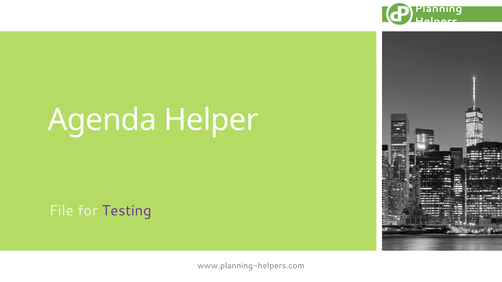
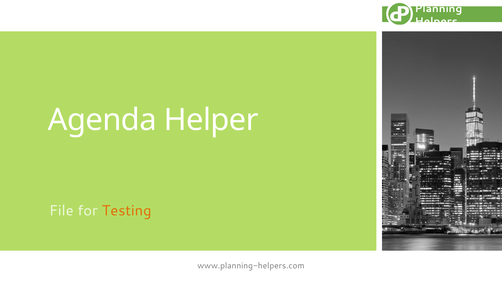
Testing colour: purple -> orange (127, 211)
